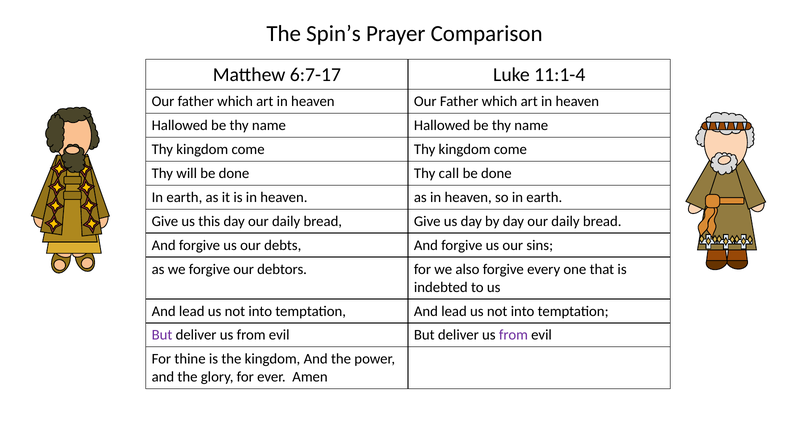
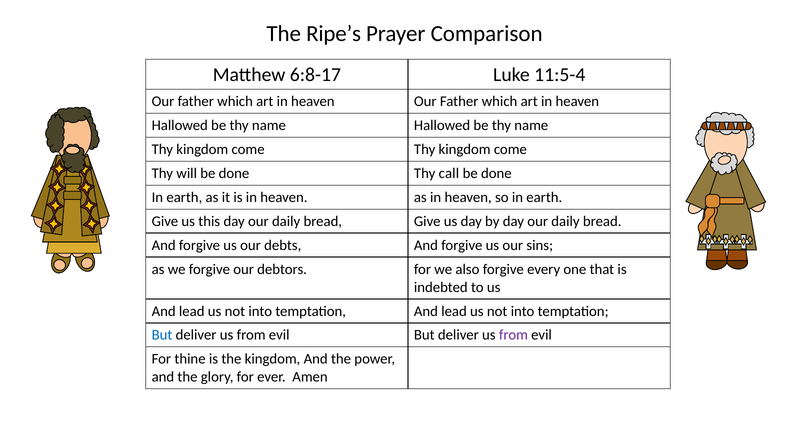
Spin’s: Spin’s -> Ripe’s (334, 33)
6:7-17: 6:7-17 -> 6:8-17 (315, 74)
11:1-4: 11:1-4 -> 11:5-4 (560, 74)
But colour: purple -> blue (162, 335)
